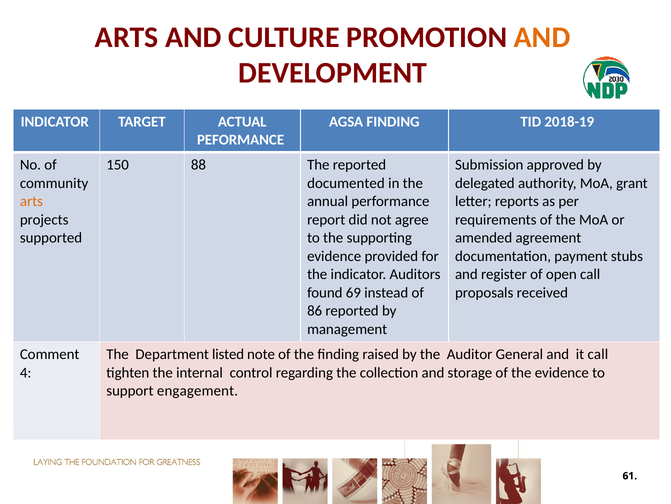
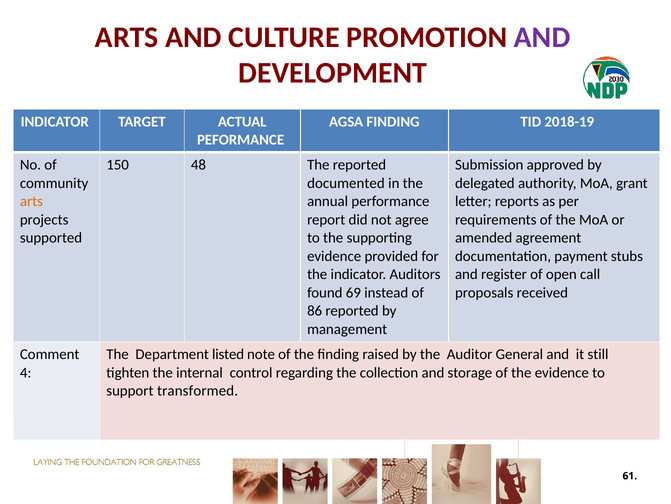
AND colour: orange -> purple (542, 37)
88: 88 -> 48 (198, 165)
it call: call -> still (598, 354)
engagement: engagement -> transformed (198, 390)
